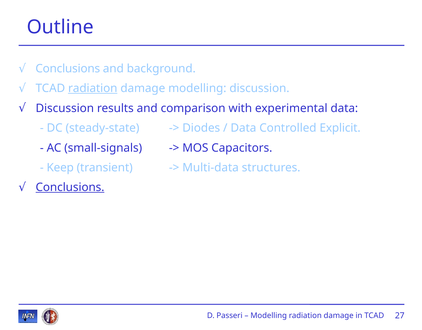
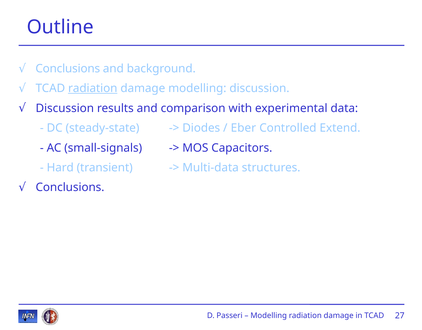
Data: Data -> Eber (243, 128)
Explicit: Explicit -> Extend (340, 128)
Keep: Keep -> Hard (60, 168)
Conclusions underline: present -> none (70, 188)
